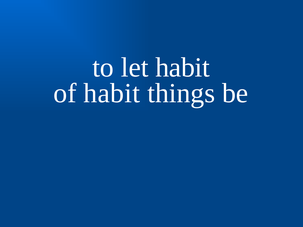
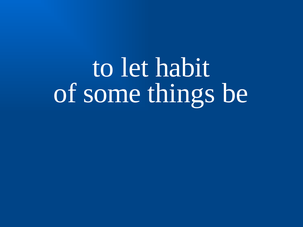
of habit: habit -> some (112, 93)
